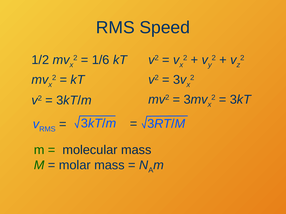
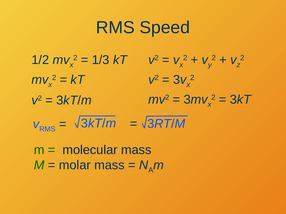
1/6: 1/6 -> 1/3 (101, 60)
